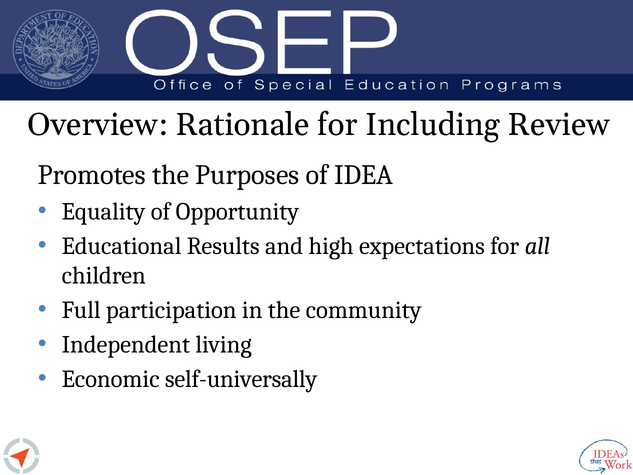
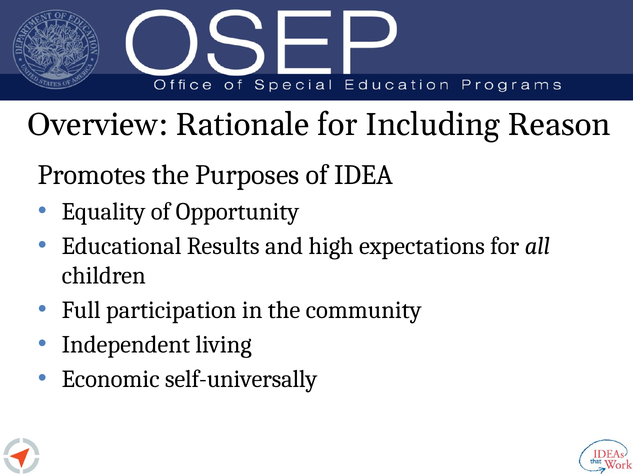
Review: Review -> Reason (559, 125)
